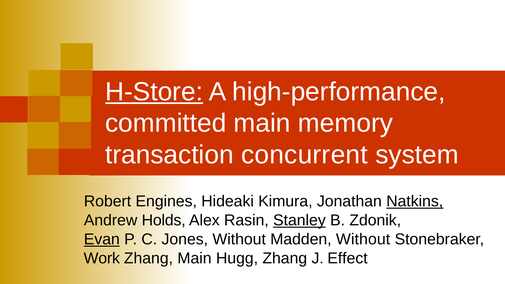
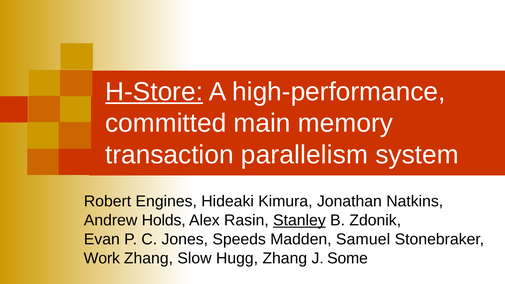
concurrent: concurrent -> parallelism (304, 155)
Natkins underline: present -> none (415, 201)
Evan underline: present -> none (102, 239)
Jones Without: Without -> Speeds (239, 239)
Madden Without: Without -> Samuel (363, 239)
Zhang Main: Main -> Slow (194, 258)
Effect: Effect -> Some (348, 258)
